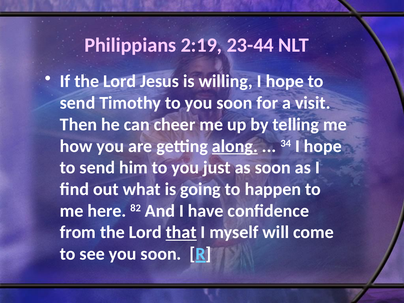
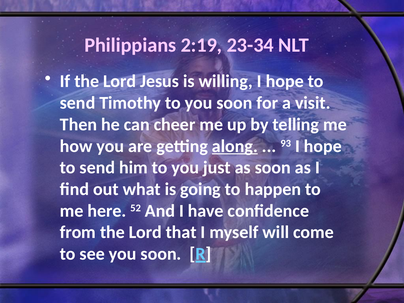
23-44: 23-44 -> 23-34 (250, 45)
34: 34 -> 93 (286, 143)
82: 82 -> 52 (136, 208)
that underline: present -> none (181, 232)
